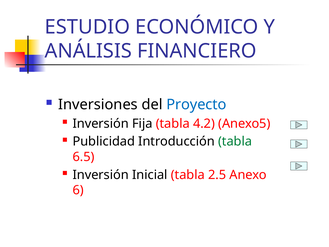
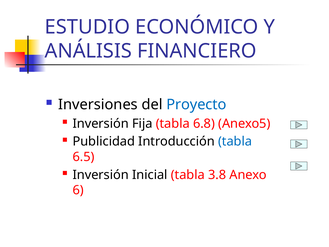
4.2: 4.2 -> 6.8 (204, 123)
tabla colour: green -> blue (235, 141)
2.5: 2.5 -> 3.8 (217, 175)
